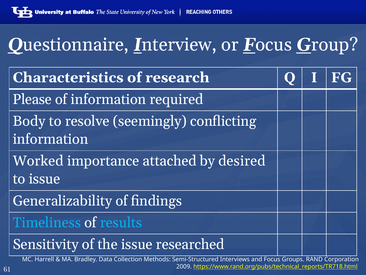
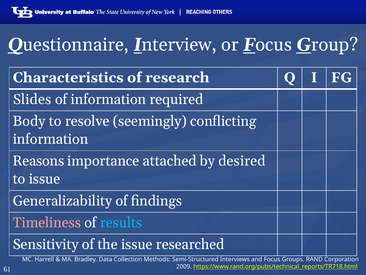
Please: Please -> Slides (32, 99)
Worked: Worked -> Reasons (38, 161)
Timeliness colour: light blue -> pink (47, 222)
